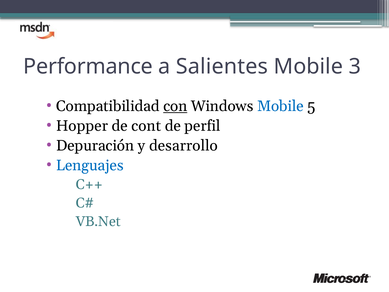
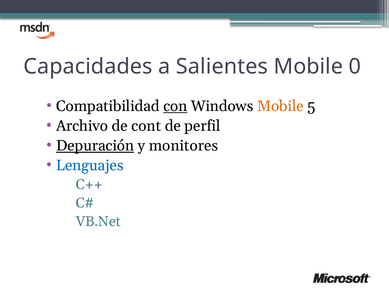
Performance: Performance -> Capacidades (88, 66)
3: 3 -> 0 (355, 66)
Mobile colour: blue -> orange (280, 106)
Hopper: Hopper -> Archivo (82, 126)
Depuración underline: none -> present (95, 146)
desarrollo: desarrollo -> monitores (183, 146)
